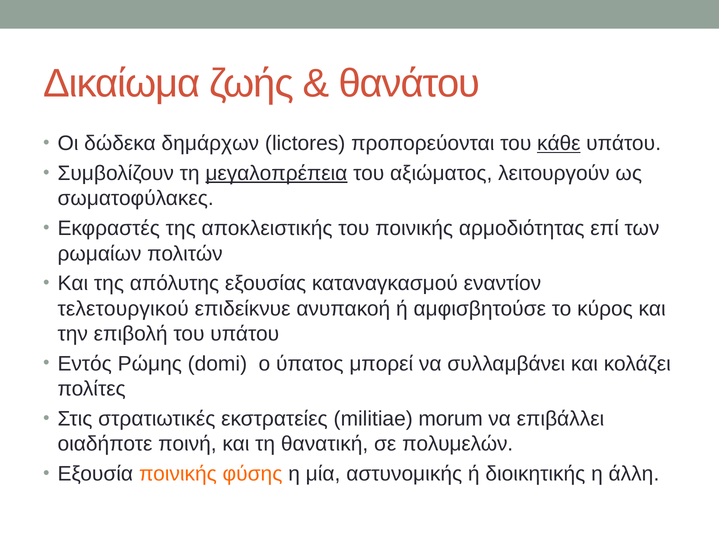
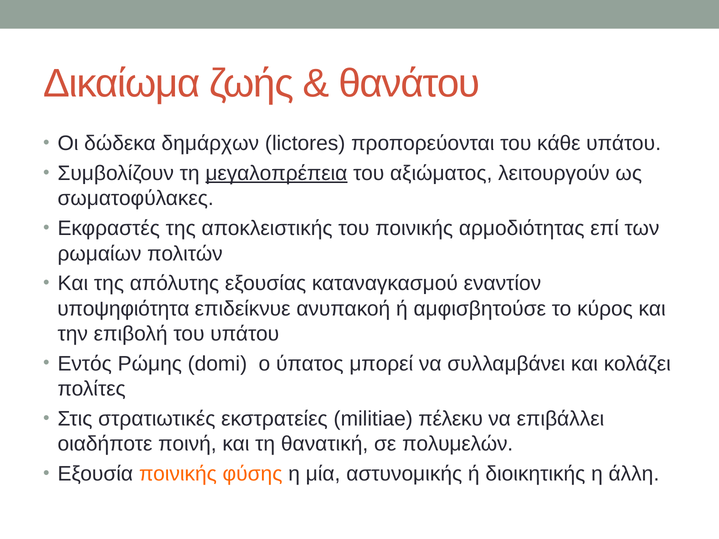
κάθε underline: present -> none (559, 143)
τελετουργικού: τελετουργικού -> υποψηφιότητα (123, 309)
morum: morum -> πέλεκυ (451, 419)
